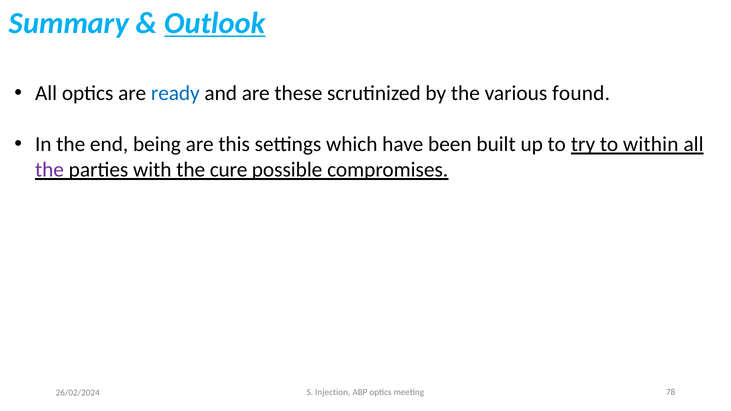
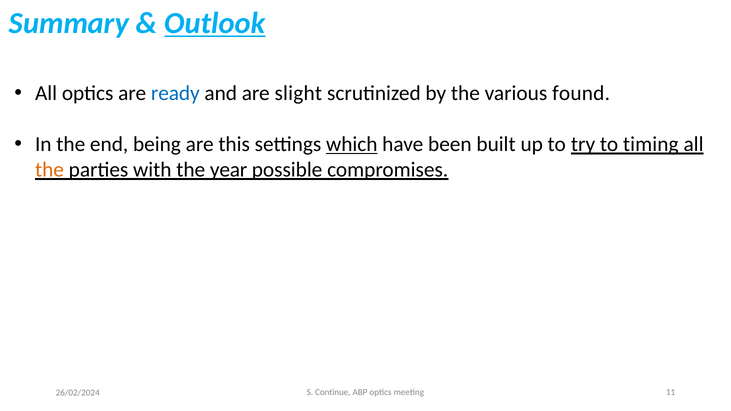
these: these -> slight (298, 93)
which underline: none -> present (352, 144)
within: within -> timing (651, 144)
the colour: purple -> orange (49, 170)
cure: cure -> year (229, 170)
Injection: Injection -> Continue (333, 393)
78: 78 -> 11 (671, 393)
